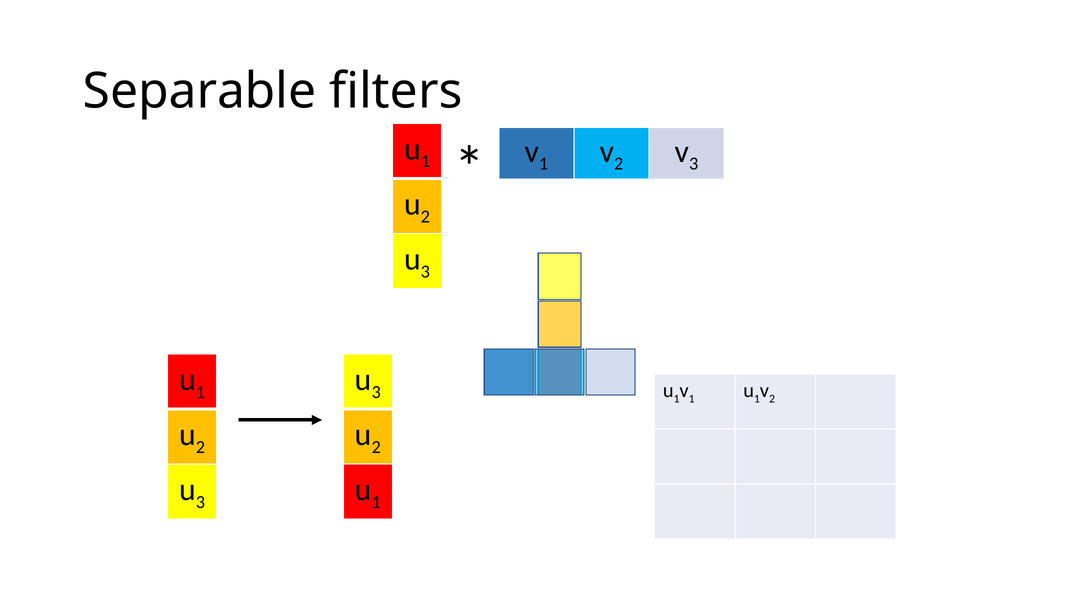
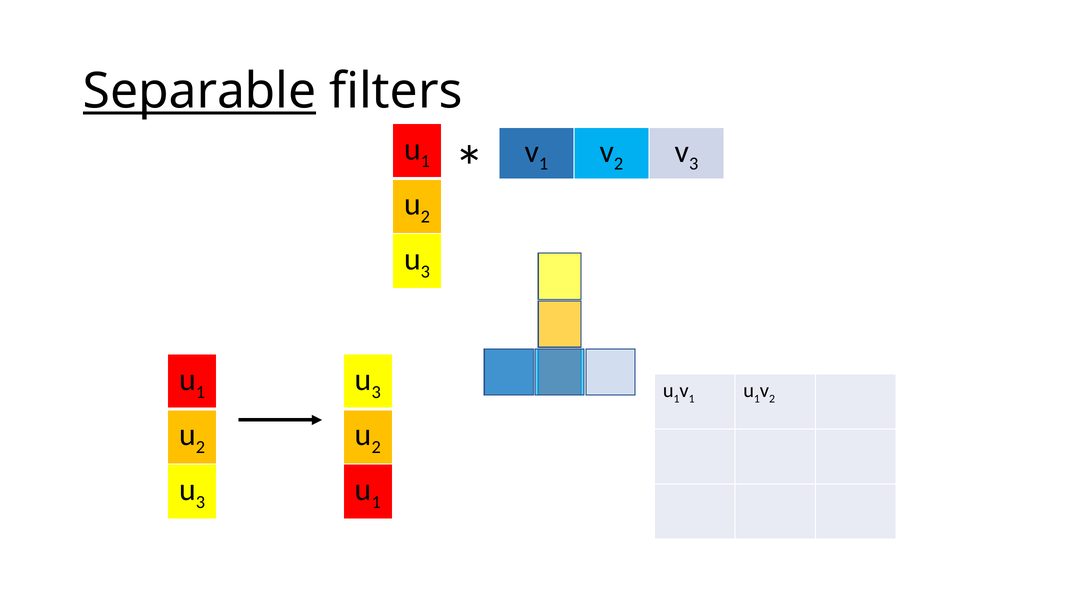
Separable underline: none -> present (200, 91)
